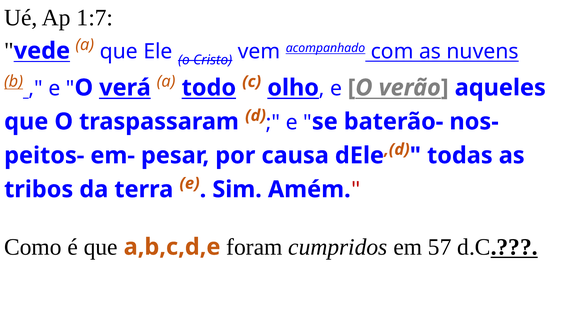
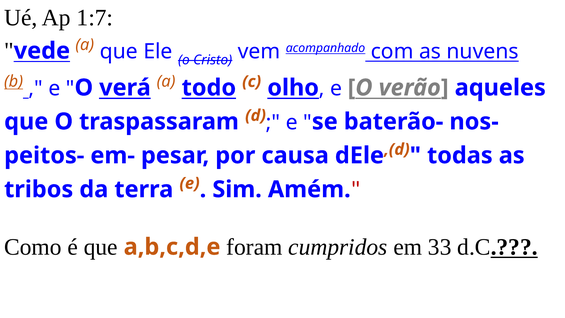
57: 57 -> 33 (440, 247)
